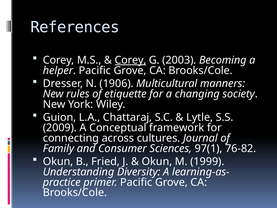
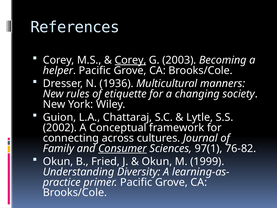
1906: 1906 -> 1936 (117, 84)
2009: 2009 -> 2002 (60, 128)
Consumer underline: none -> present (123, 148)
